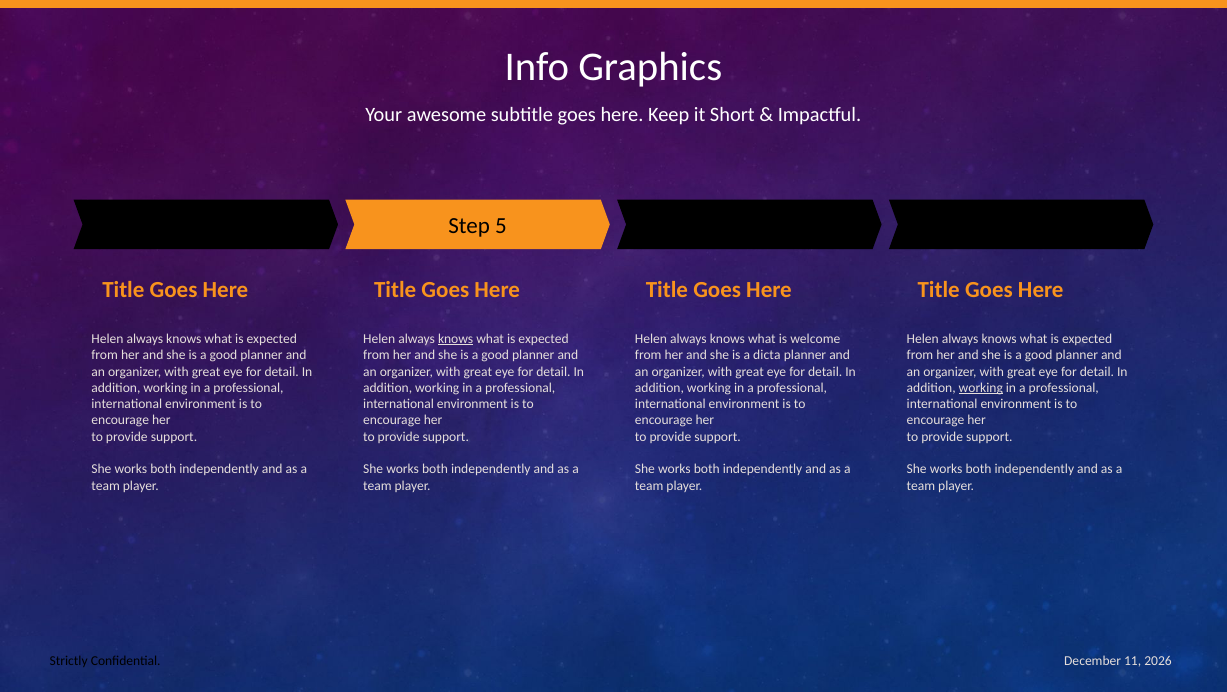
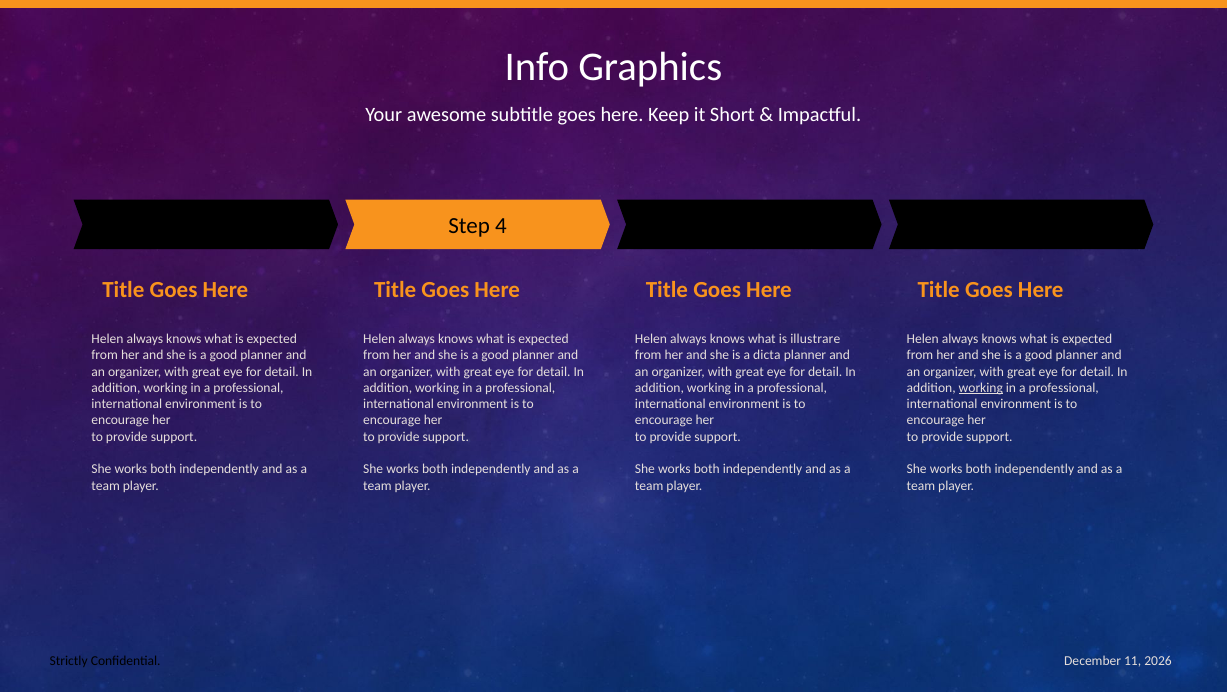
1 Step 5: 5 -> 4 (501, 226)
knows underline: present -> none (456, 339)
welcome: welcome -> illustrare (815, 339)
